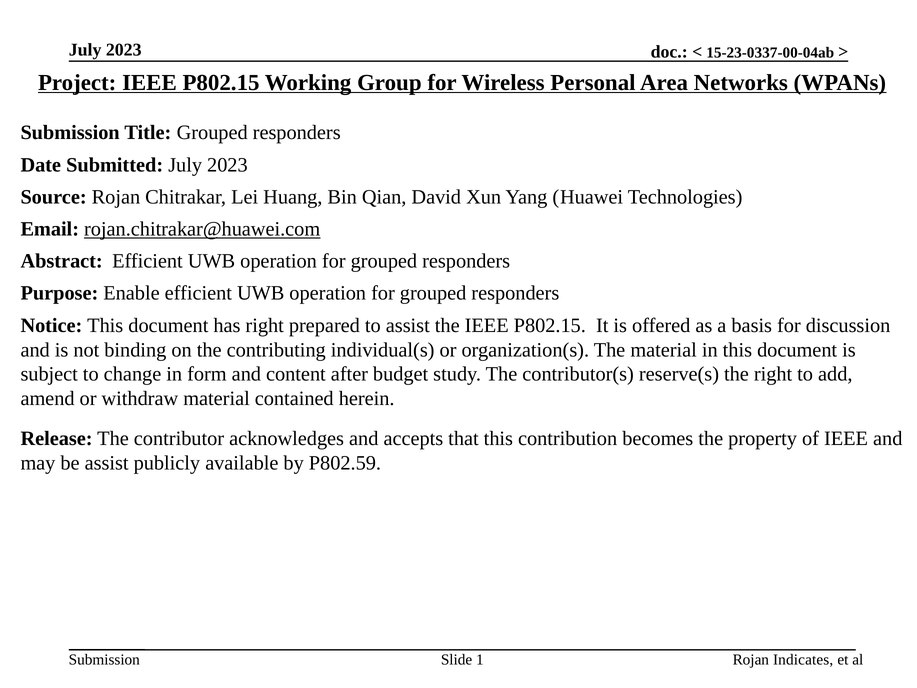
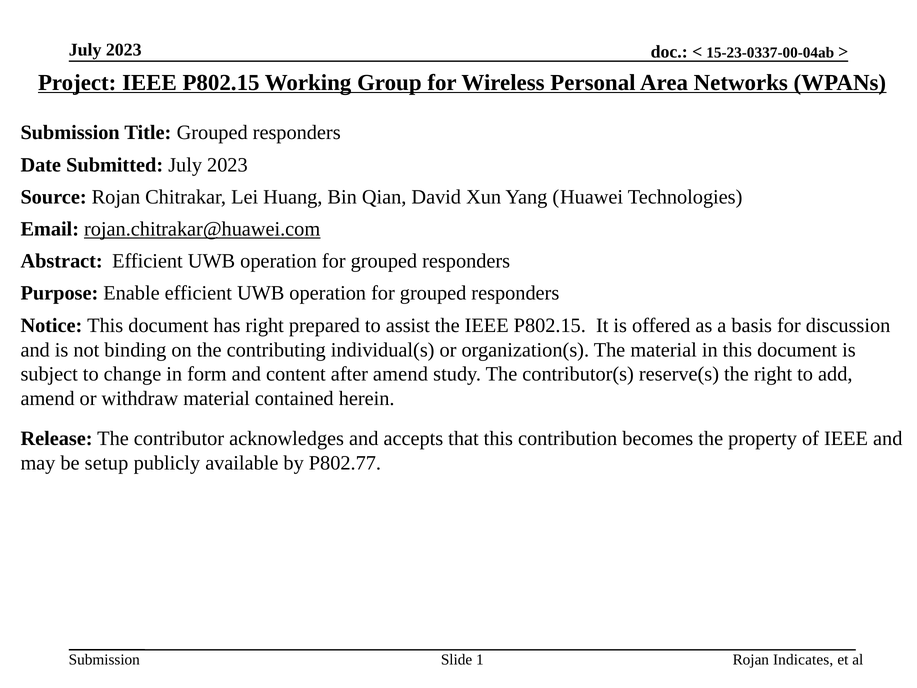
after budget: budget -> amend (401, 374)
be assist: assist -> setup (107, 463)
P802.59: P802.59 -> P802.77 (345, 463)
